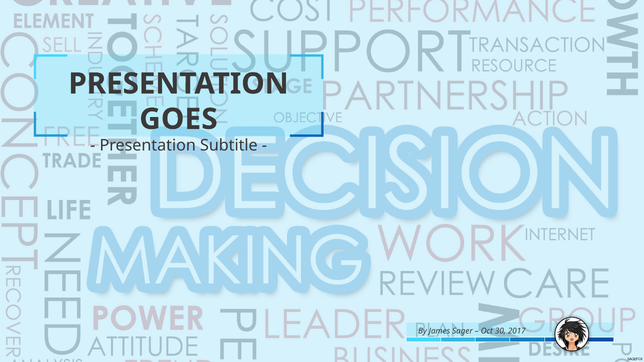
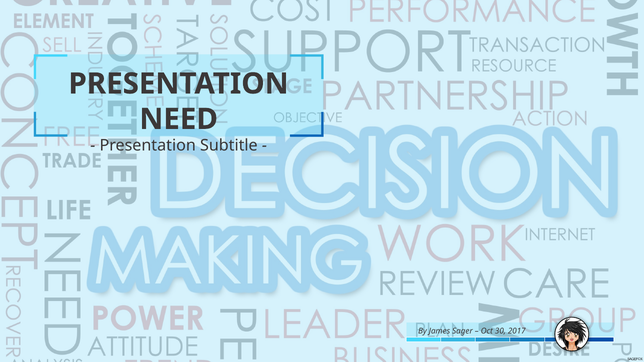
GOES: GOES -> NEED (179, 119)
